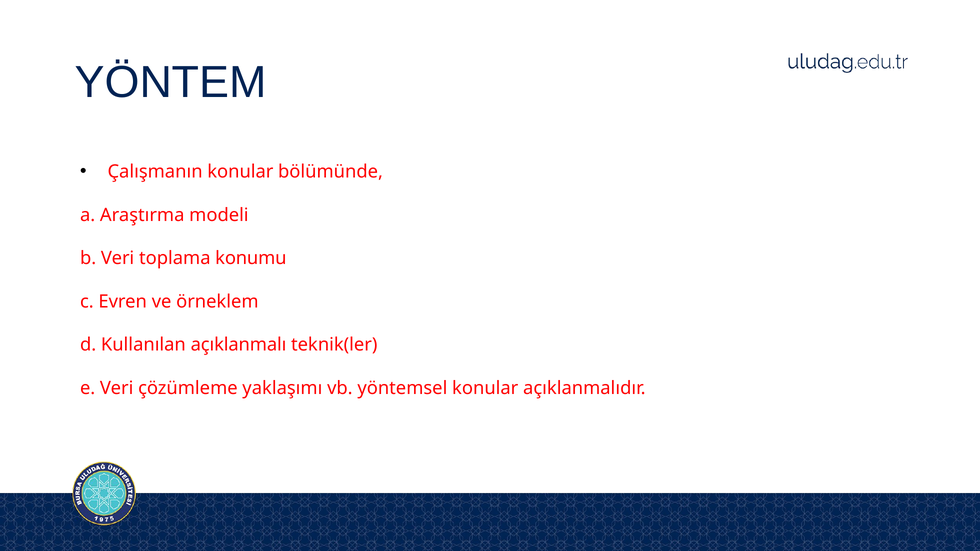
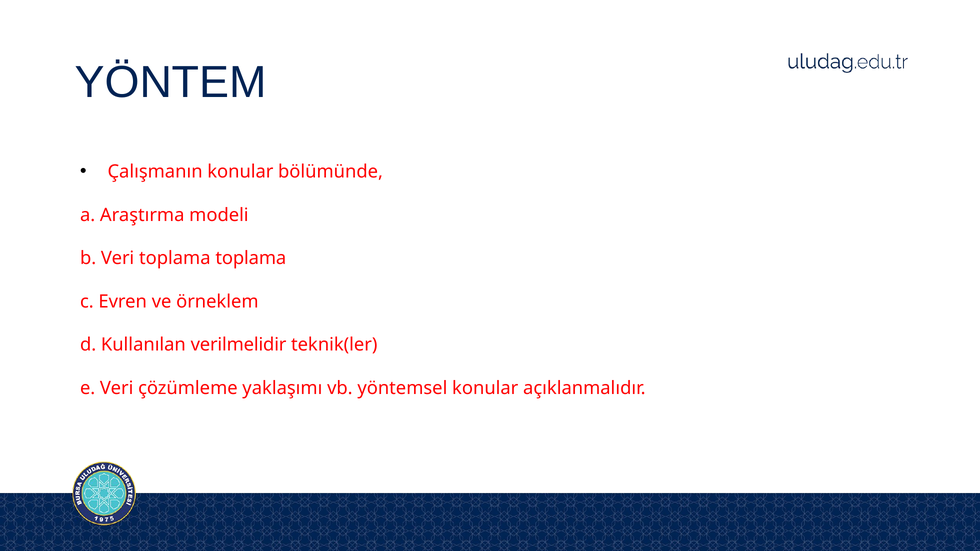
toplama konumu: konumu -> toplama (251, 258)
açıklanmalı: açıklanmalı -> verilmelidir (239, 345)
